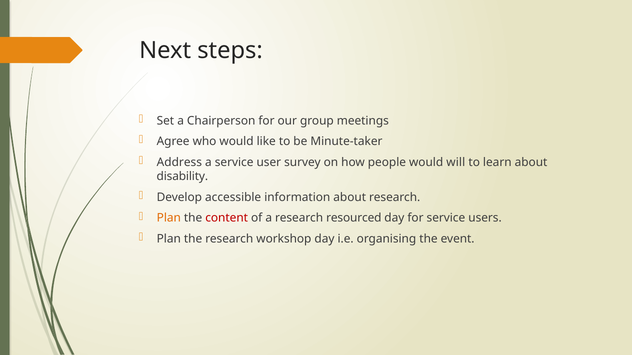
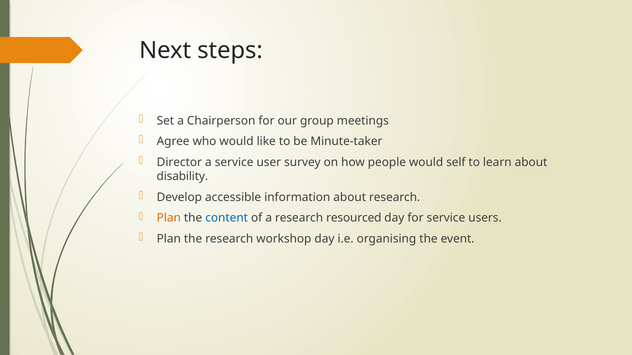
Address: Address -> Director (179, 163)
will: will -> self (456, 163)
content colour: red -> blue (227, 218)
